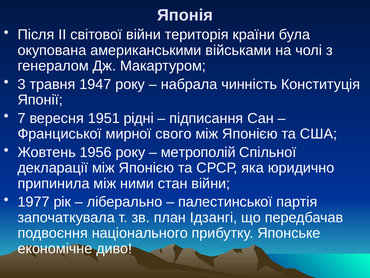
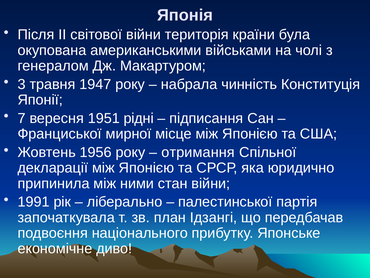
свого: свого -> місце (174, 134)
метрополій: метрополій -> отримання (198, 152)
1977: 1977 -> 1991 (34, 202)
